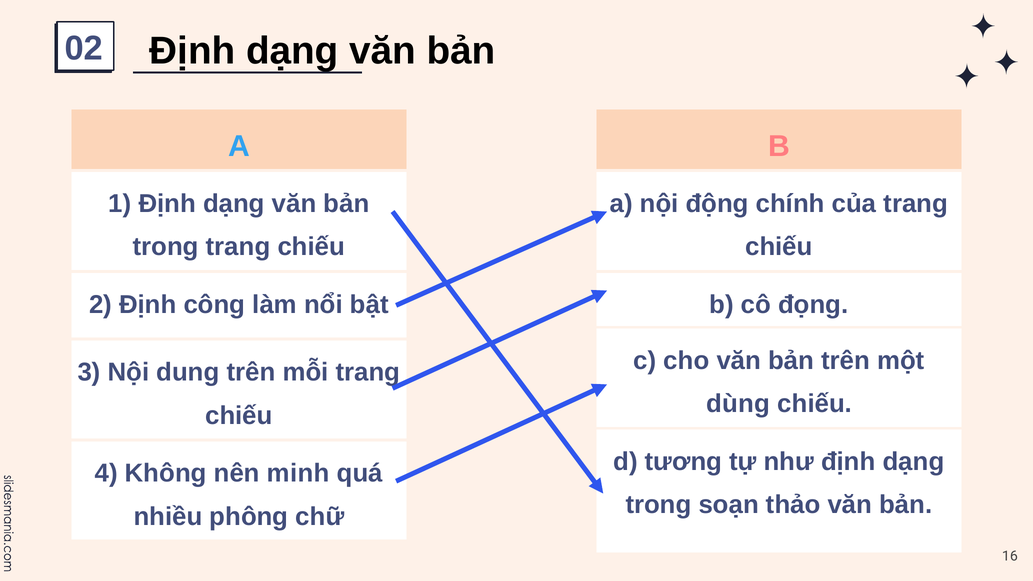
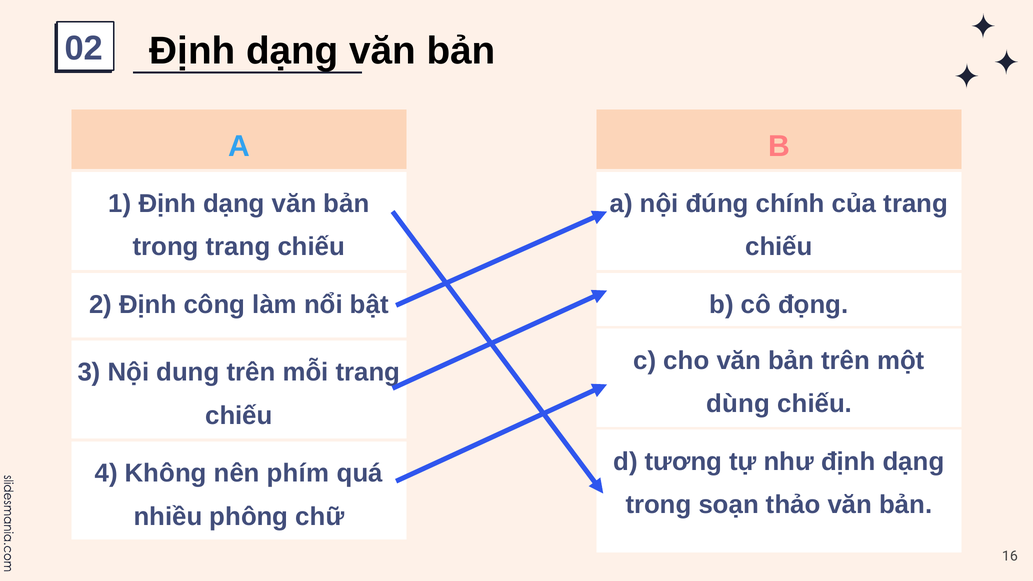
động: động -> đúng (717, 204)
minh: minh -> phím (298, 473)
